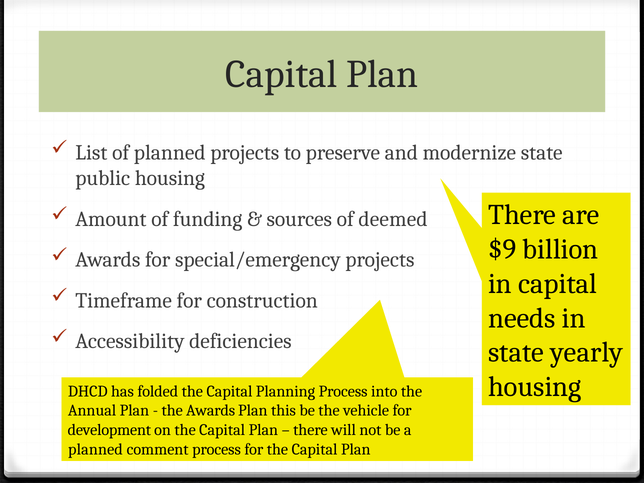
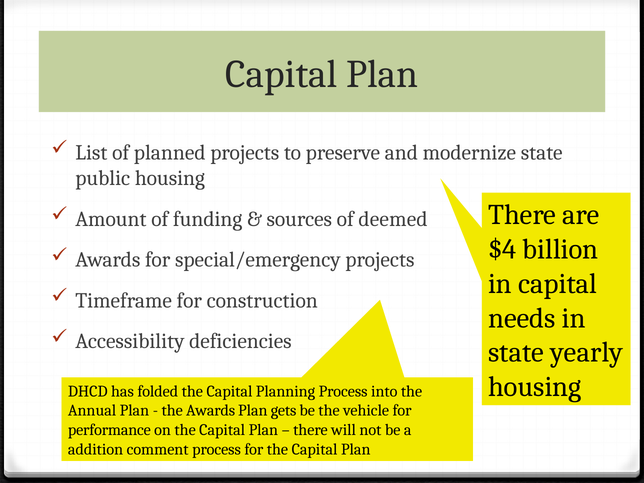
$9: $9 -> $4 (502, 249)
this: this -> gets (284, 411)
development: development -> performance (109, 430)
planned: planned -> addition (96, 449)
